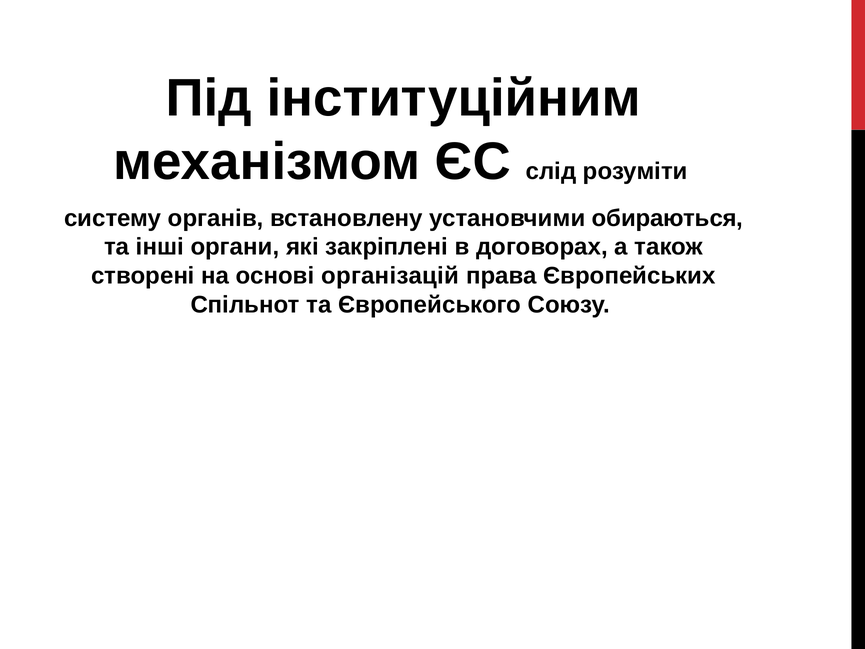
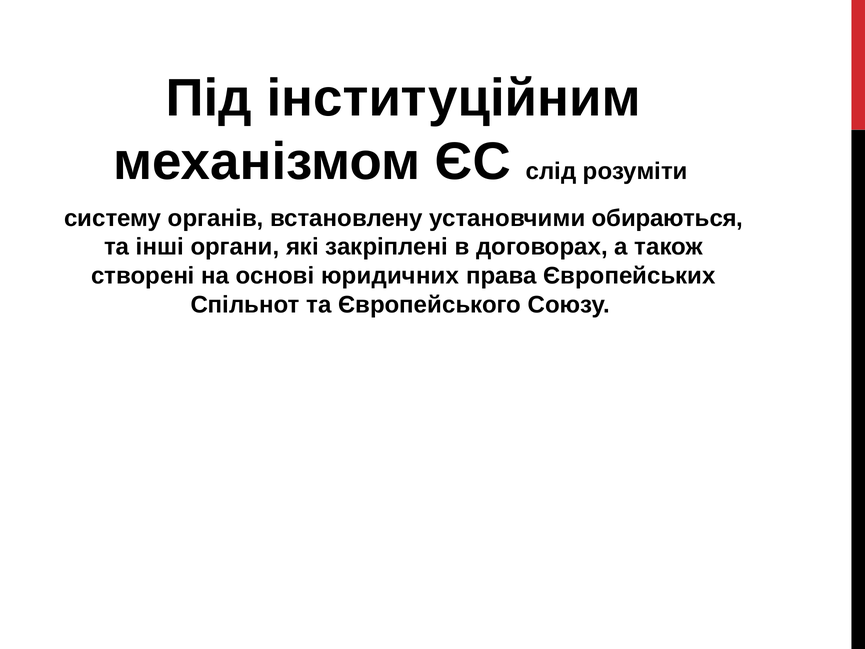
організацій: організацій -> юридичних (390, 276)
